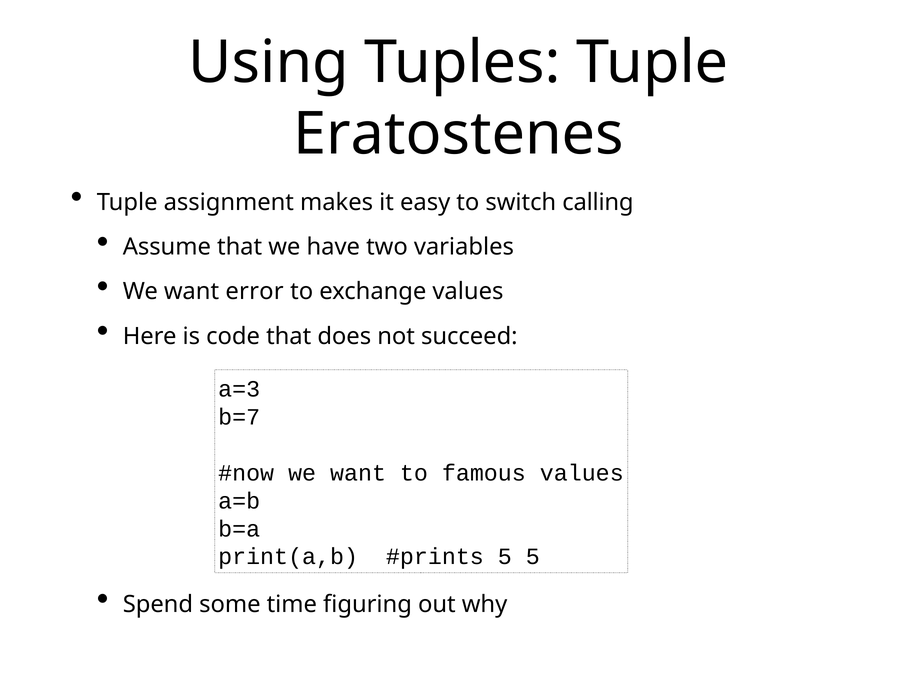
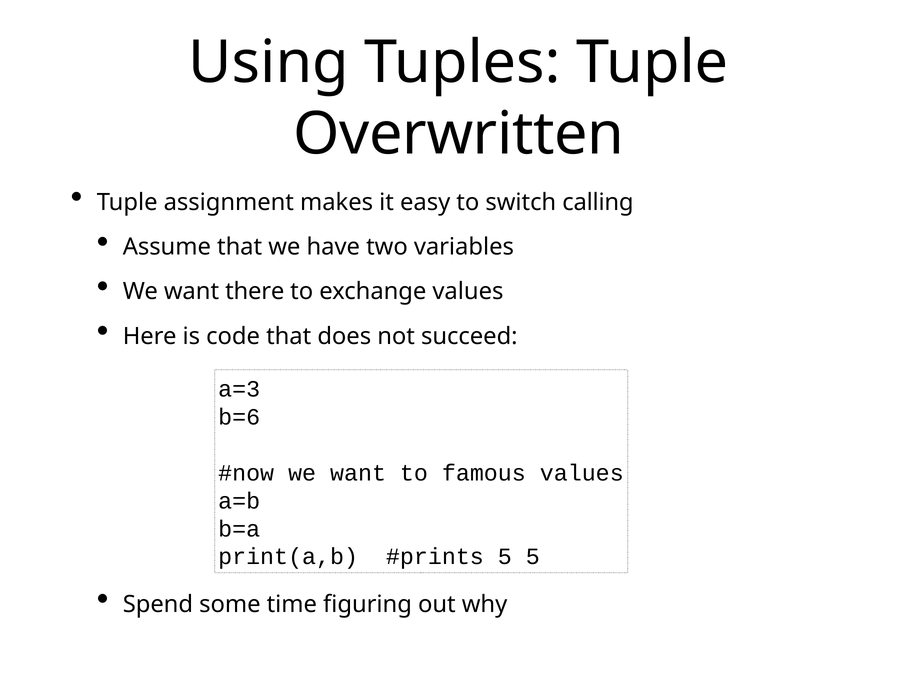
Eratostenes: Eratostenes -> Overwritten (459, 134)
error: error -> there (255, 292)
b=7: b=7 -> b=6 (239, 417)
